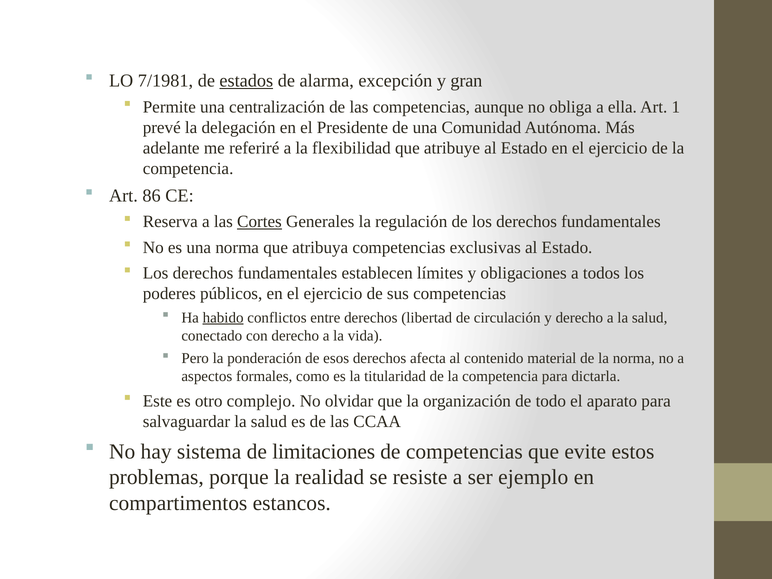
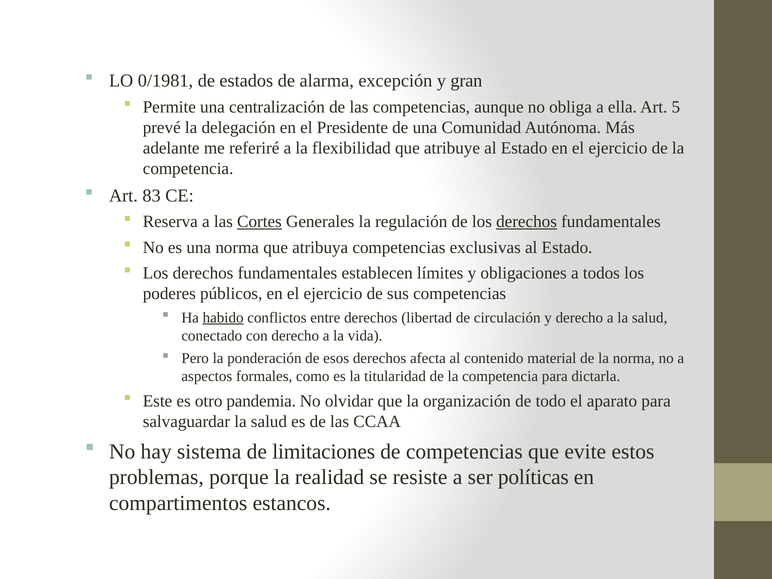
7/1981: 7/1981 -> 0/1981 (166, 81)
estados underline: present -> none (246, 81)
1: 1 -> 5 (676, 107)
86: 86 -> 83 (152, 196)
derechos underline: none -> present (527, 222)
complejo: complejo -> pandemia (261, 401)
ejemplo: ejemplo -> políticas (533, 477)
